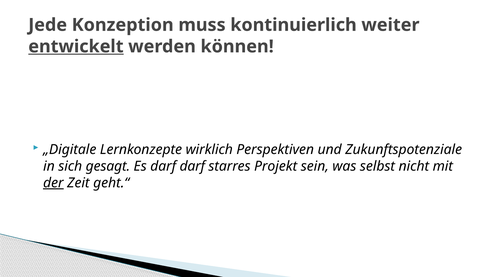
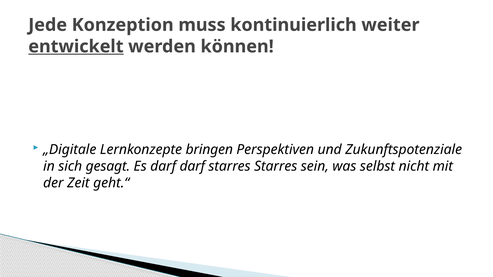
wirklich: wirklich -> bringen (209, 150)
starres Projekt: Projekt -> Starres (276, 166)
der underline: present -> none (53, 183)
